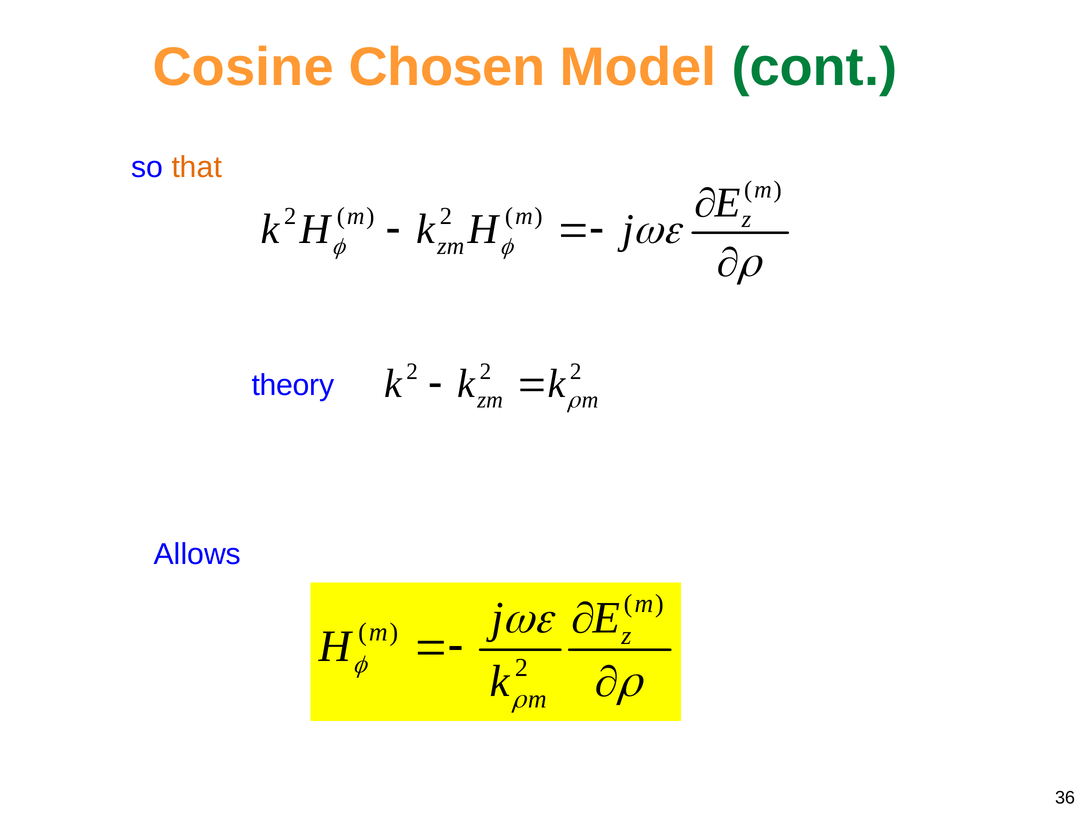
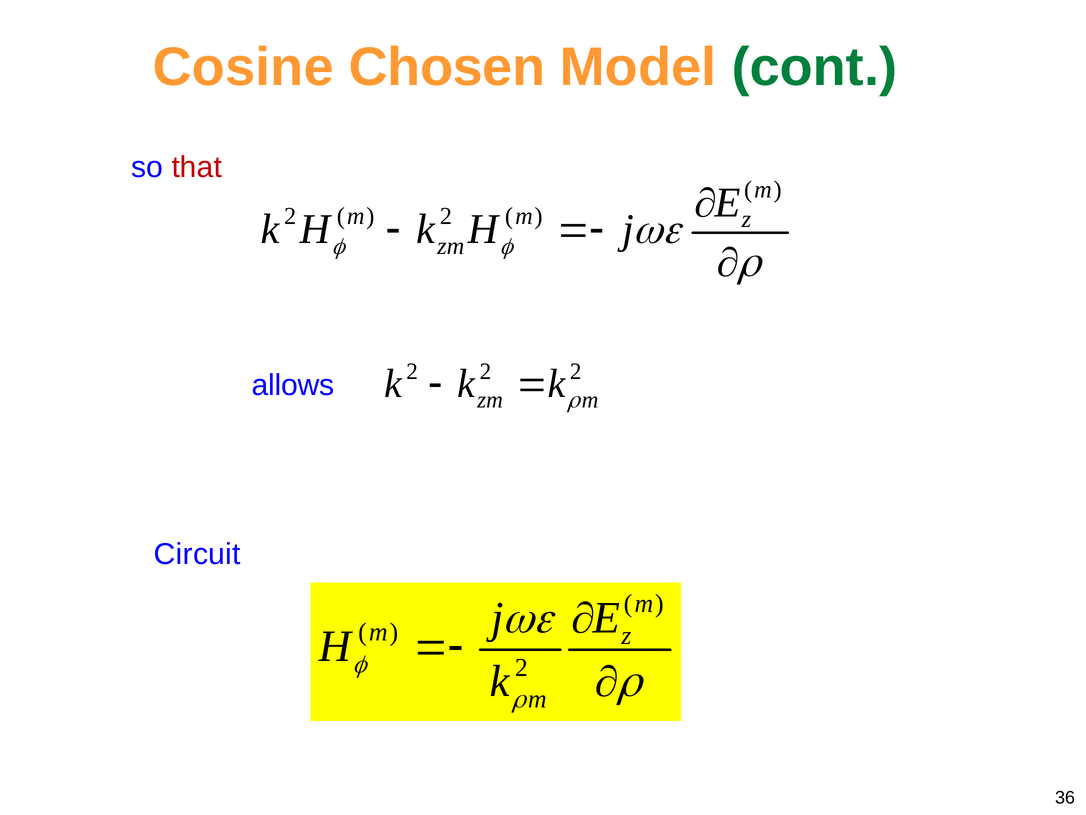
that colour: orange -> red (197, 167)
theory: theory -> allows (293, 385)
Allows: Allows -> Circuit (197, 554)
